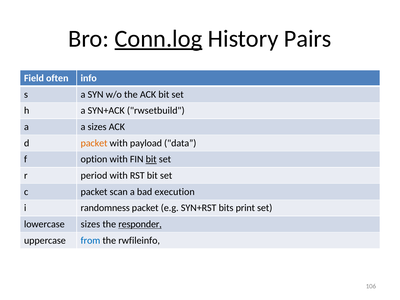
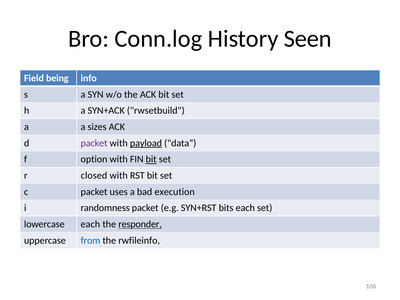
Conn.log underline: present -> none (158, 39)
Pairs: Pairs -> Seen (308, 39)
often: often -> being (57, 78)
packet colour: orange -> purple (94, 143)
payload underline: none -> present (146, 143)
period: period -> closed (94, 176)
scan: scan -> uses (119, 192)
bits print: print -> each (245, 208)
lowercase sizes: sizes -> each (90, 224)
